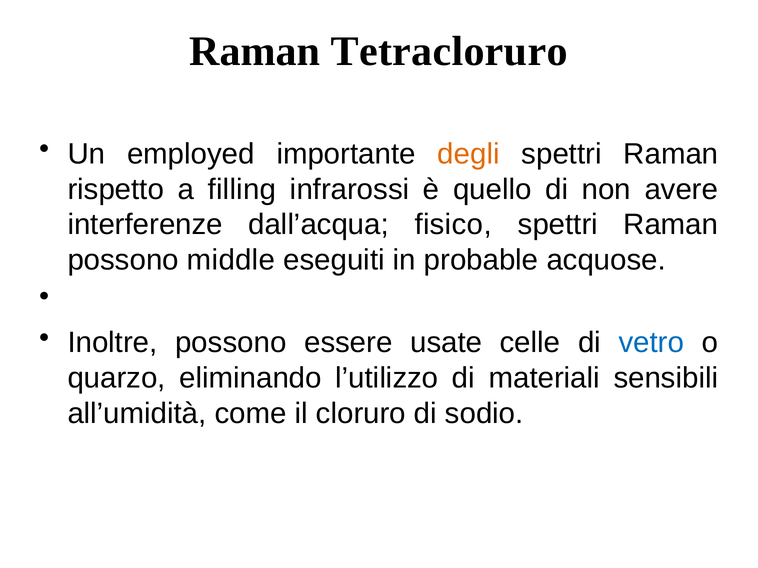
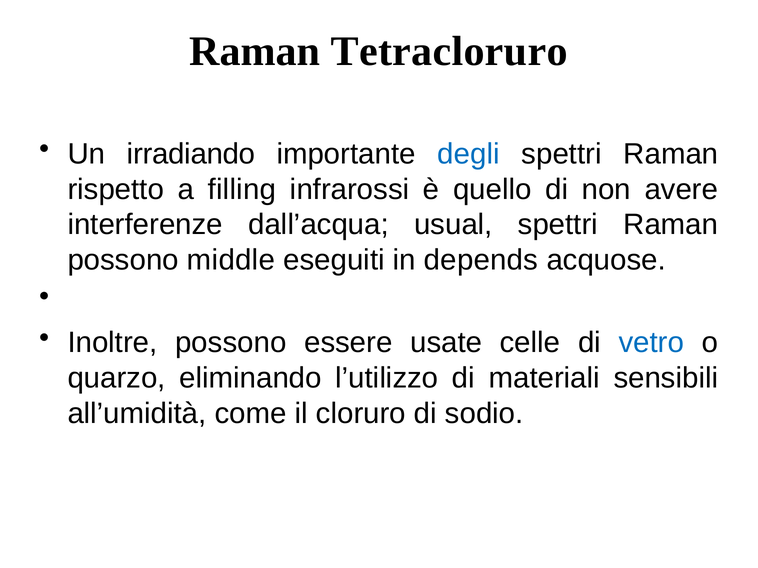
employed: employed -> irradiando (191, 154)
degli colour: orange -> blue (468, 154)
fisico: fisico -> usual (453, 225)
probable: probable -> depends (481, 260)
